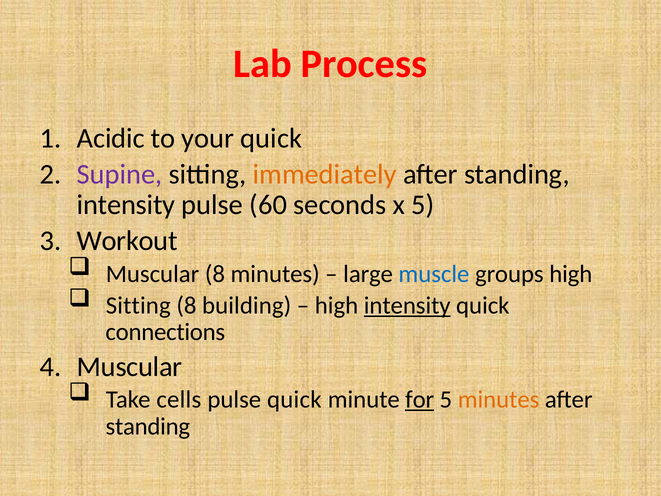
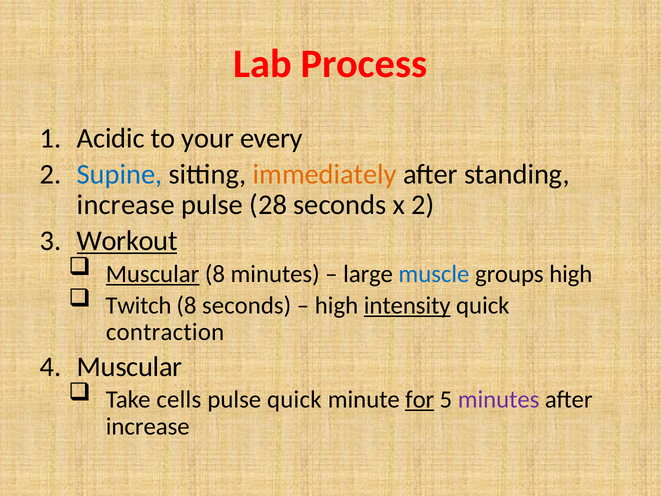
your quick: quick -> every (271, 138)
Supine colour: purple -> blue (120, 174)
intensity: intensity -> increase (126, 205)
60: 60 -> 28 (268, 205)
x 5: 5 -> 2 (423, 205)
Workout underline: none -> present (127, 241)
Muscular underline: none -> present (153, 274)
Sitting: Sitting -> Twitch (138, 305)
8 building: building -> seconds (247, 305)
connections: connections -> contraction (165, 332)
minutes colour: orange -> purple (499, 400)
standing: standing -> increase (148, 426)
